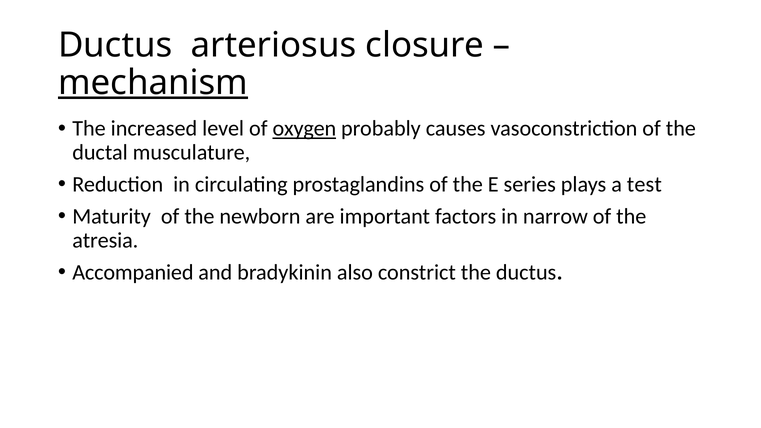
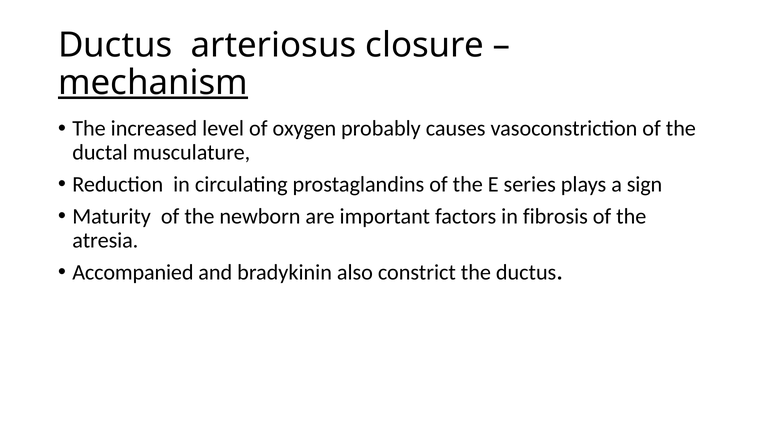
oxygen underline: present -> none (304, 129)
test: test -> sign (645, 185)
narrow: narrow -> fibrosis (555, 216)
